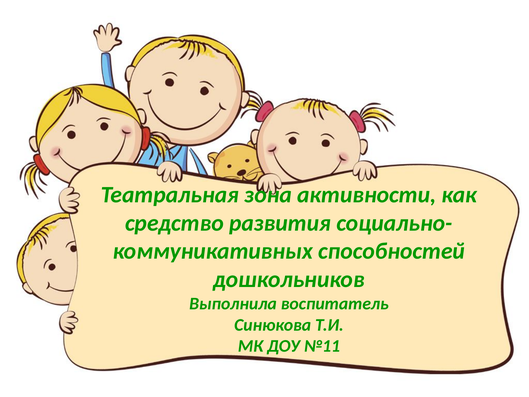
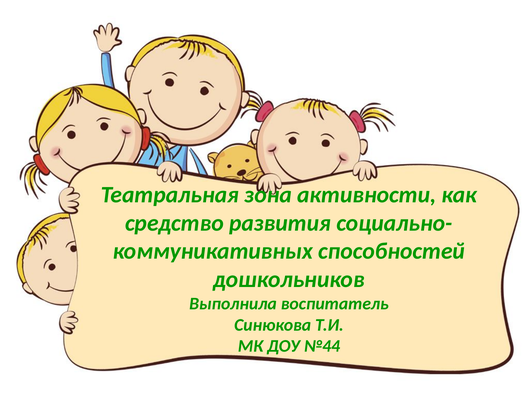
№11: №11 -> №44 (322, 346)
